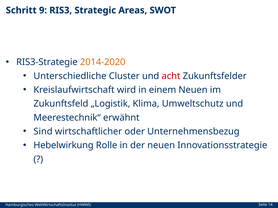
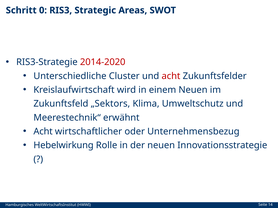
9: 9 -> 0 (43, 10)
2014-2020 colour: orange -> red (103, 62)
„Logistik: „Logistik -> „Sektors (110, 104)
Sind: Sind -> Acht (43, 132)
